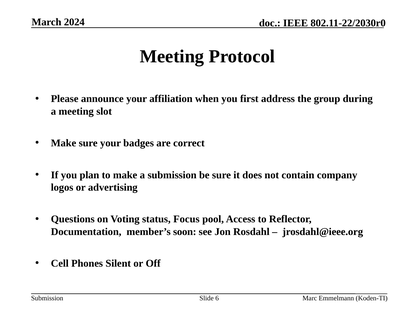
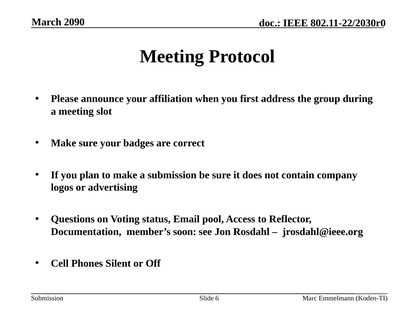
2024: 2024 -> 2090 (74, 22)
Focus: Focus -> Email (186, 219)
